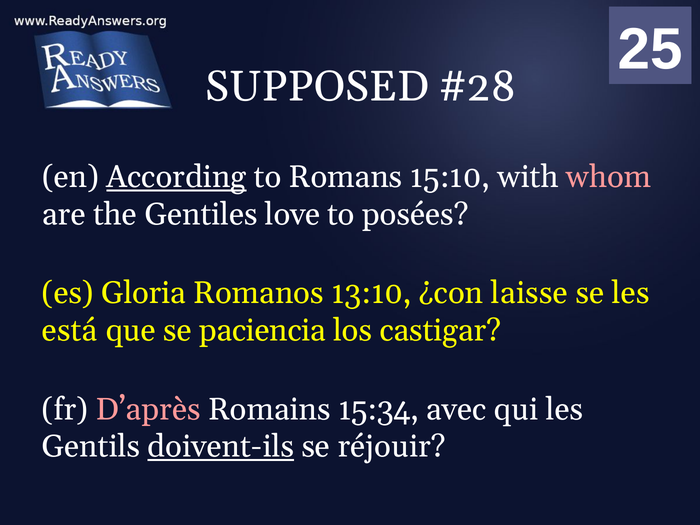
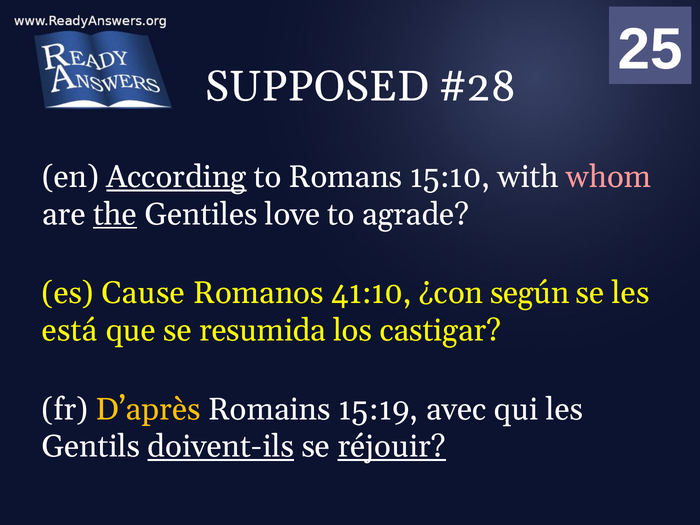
the underline: none -> present (115, 214)
posées: posées -> agrade (416, 214)
Gloria: Gloria -> Cause (143, 293)
13:10: 13:10 -> 41:10 (371, 293)
laisse: laisse -> según (530, 293)
paciencia: paciencia -> resumida (263, 331)
D’après colour: pink -> yellow (148, 409)
15:34: 15:34 -> 15:19 (378, 409)
réjouir underline: none -> present (392, 447)
